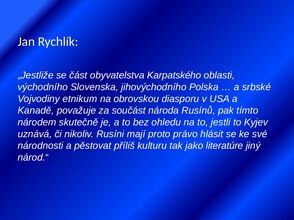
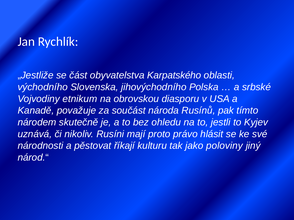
příliš: příliš -> říkají (124, 146)
literatúre: literatúre -> poloviny (225, 146)
